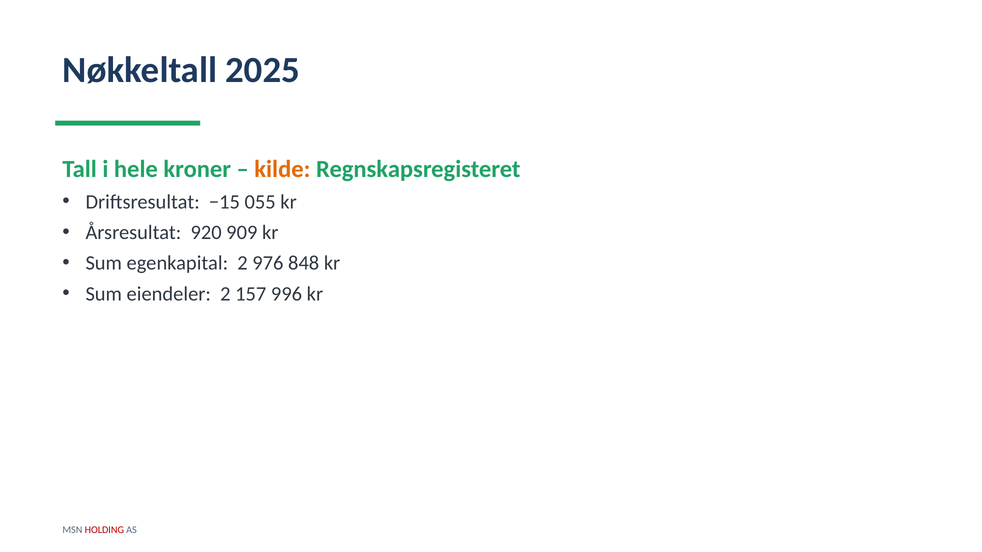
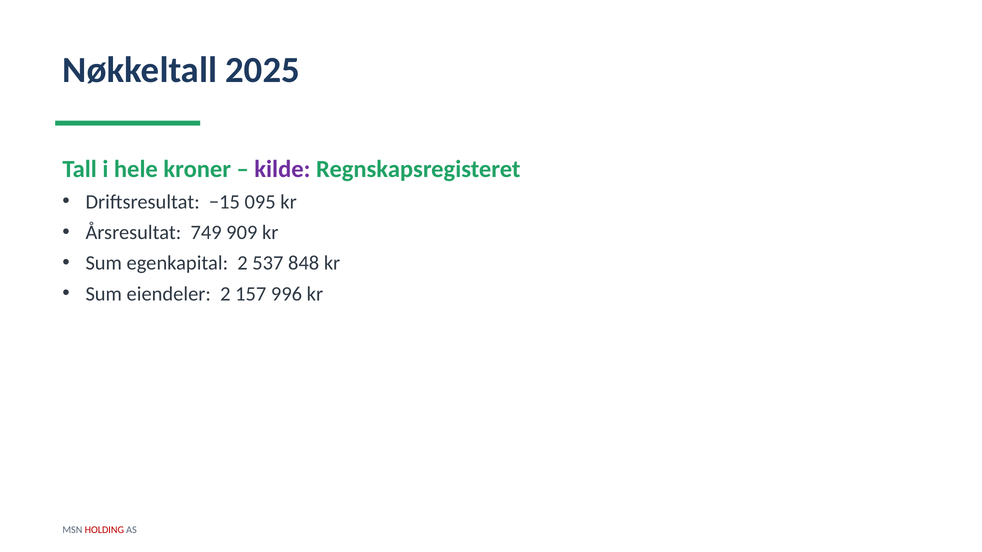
kilde colour: orange -> purple (282, 169)
055: 055 -> 095 (260, 202)
920: 920 -> 749 (206, 233)
976: 976 -> 537 (268, 263)
